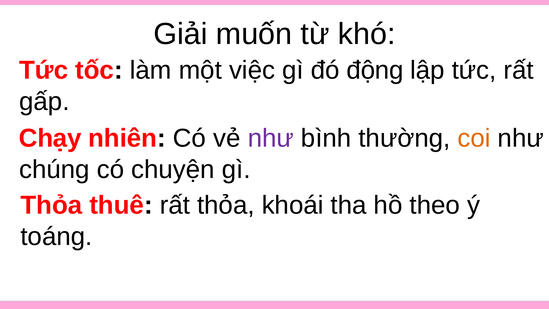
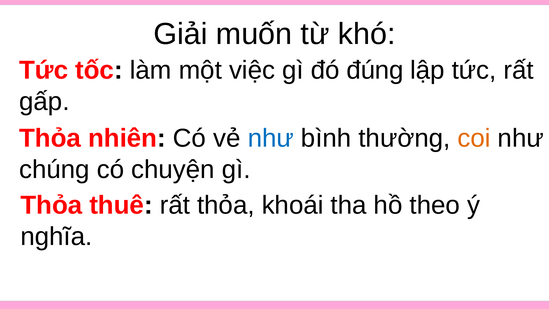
động: động -> đúng (375, 70)
Chạy: Chạy -> Thỏa (50, 138)
như colour: purple -> blue (271, 138)
toáng: toáng -> nghĩa (56, 236)
